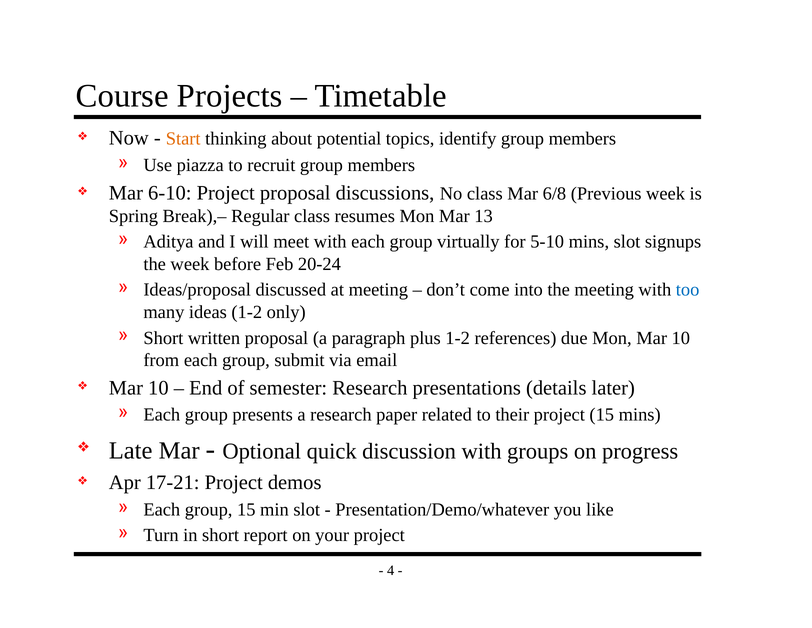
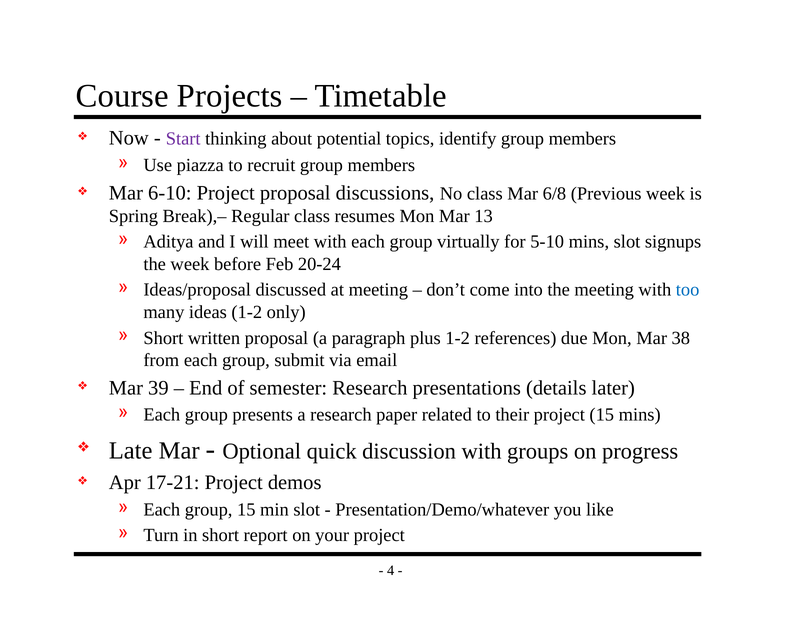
Start colour: orange -> purple (183, 139)
Mon Mar 10: 10 -> 38 (681, 338)
10: 10 -> 39 (158, 387)
